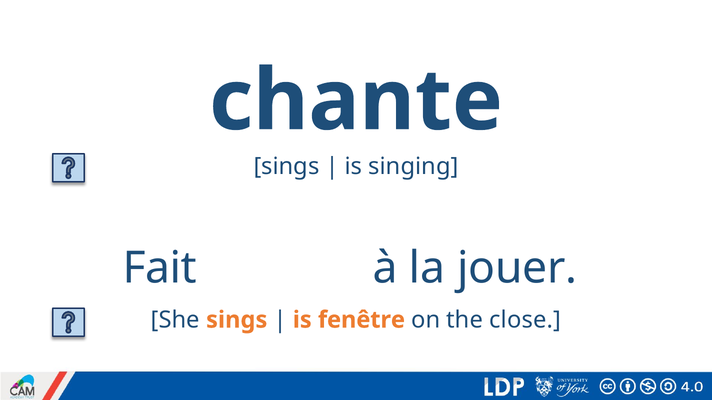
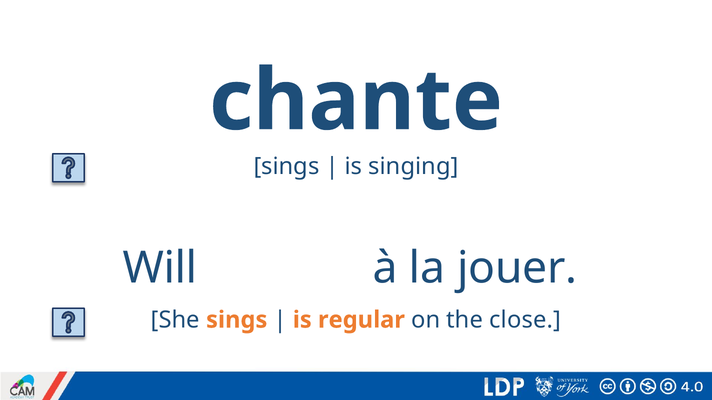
Fait: Fait -> Will (160, 268)
fenêtre: fenêtre -> regular (361, 320)
